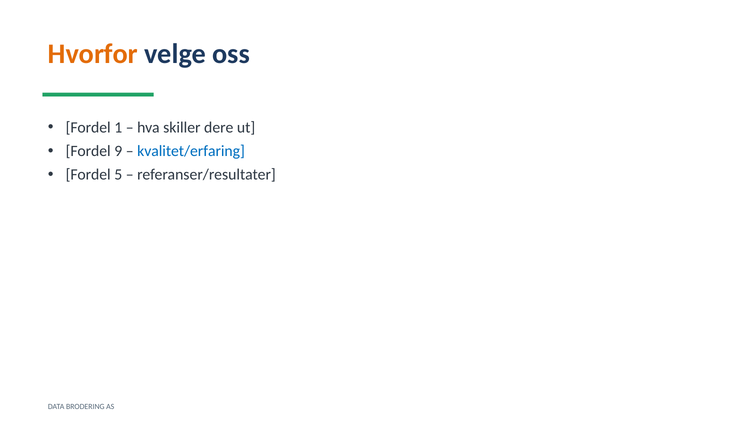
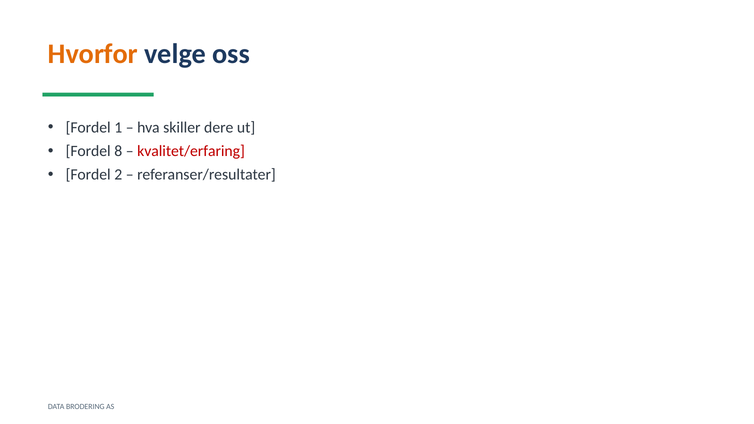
9: 9 -> 8 (118, 151)
kvalitet/erfaring colour: blue -> red (191, 151)
5: 5 -> 2 (118, 175)
